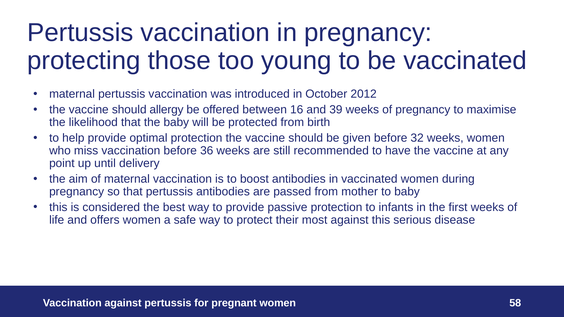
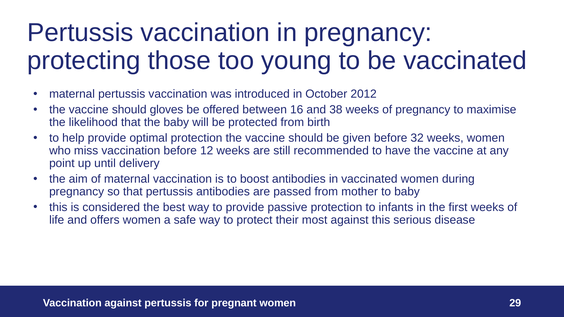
allergy: allergy -> gloves (167, 110)
39: 39 -> 38 (336, 110)
36: 36 -> 12 (207, 151)
58: 58 -> 29 (515, 303)
